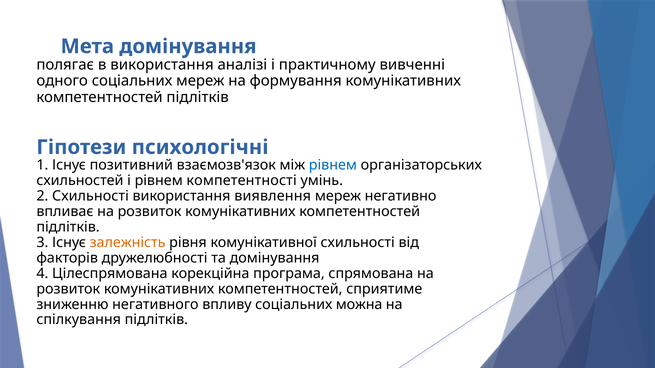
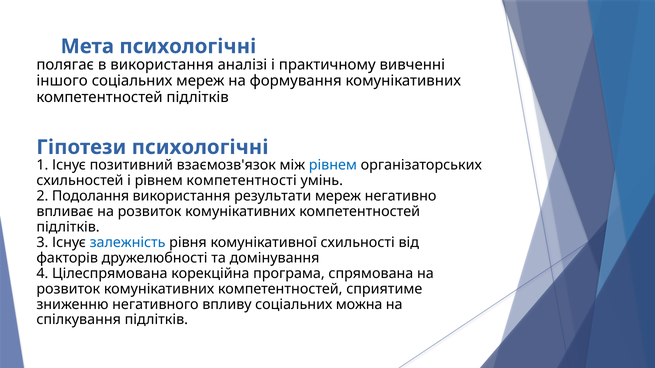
Мета домінування: домінування -> психологічні (188, 46)
одного: одного -> іншого (62, 81)
2 Схильності: Схильності -> Подолання (91, 196)
виявлення: виявлення -> результати (273, 196)
залежність colour: orange -> blue (128, 243)
